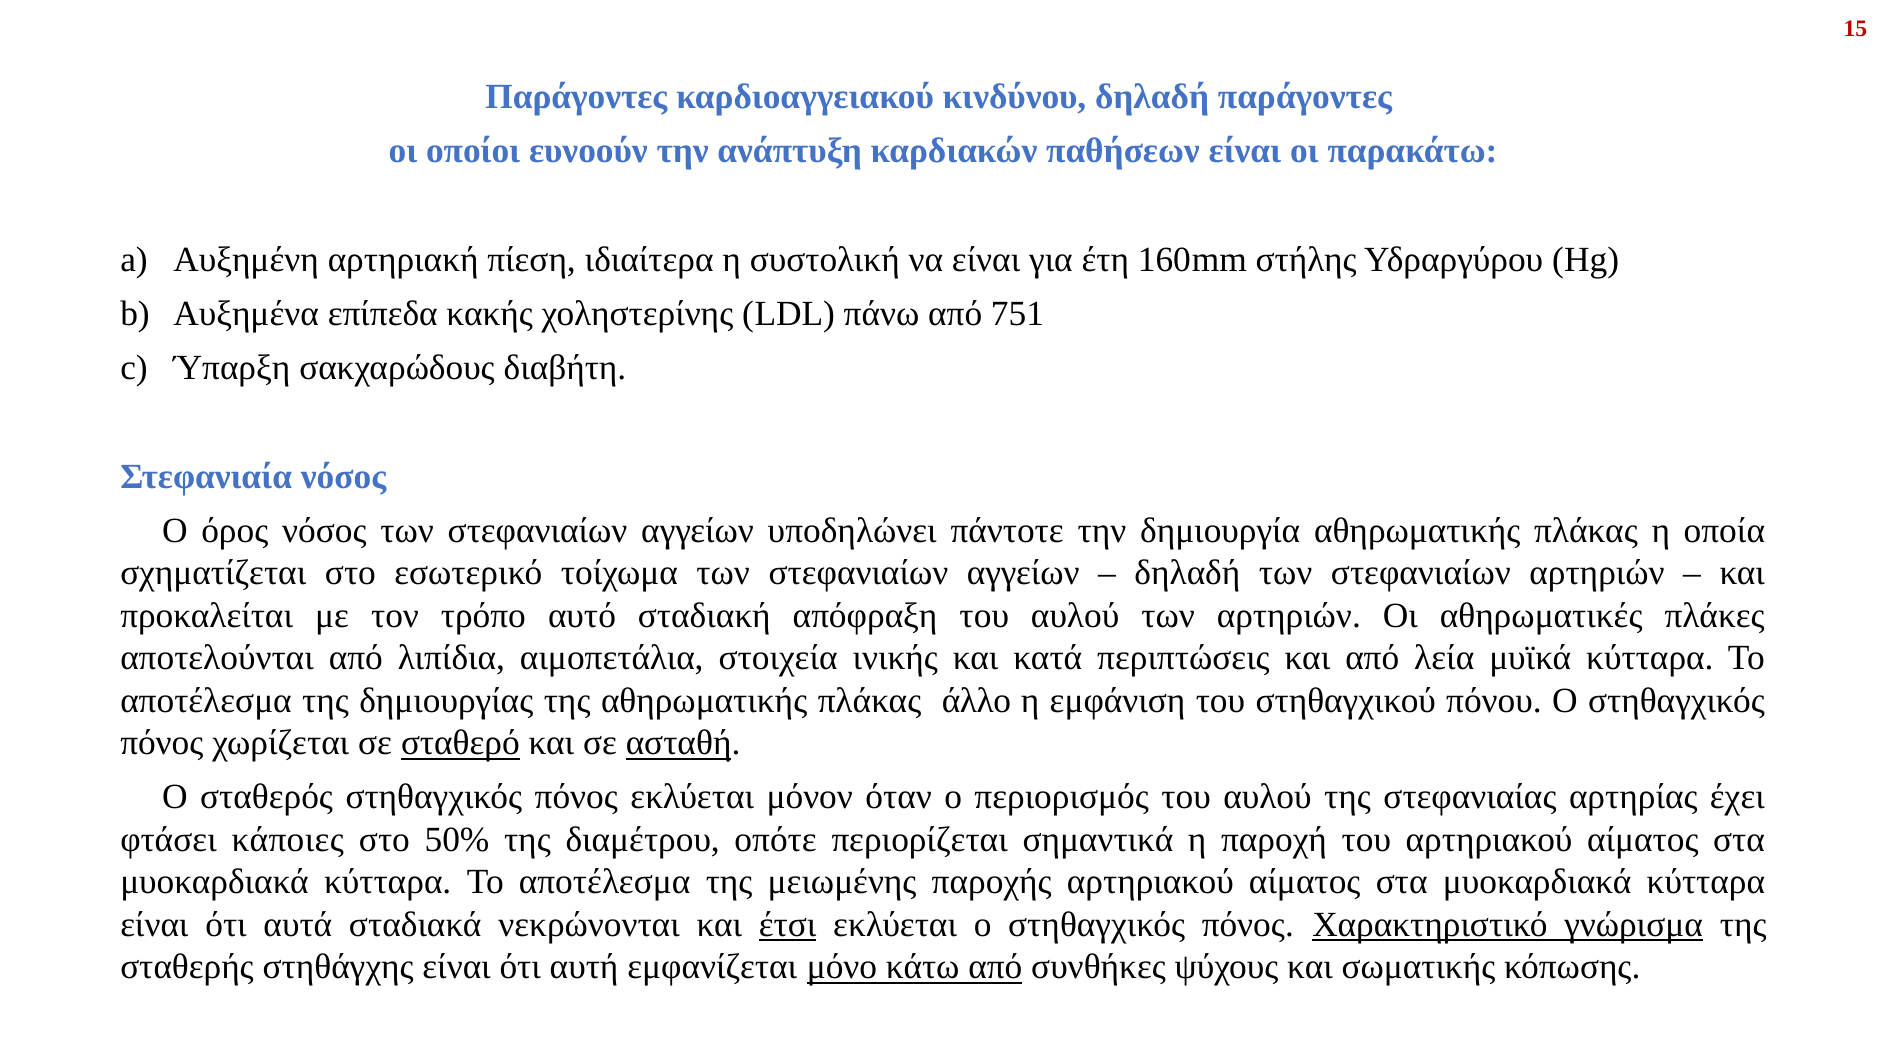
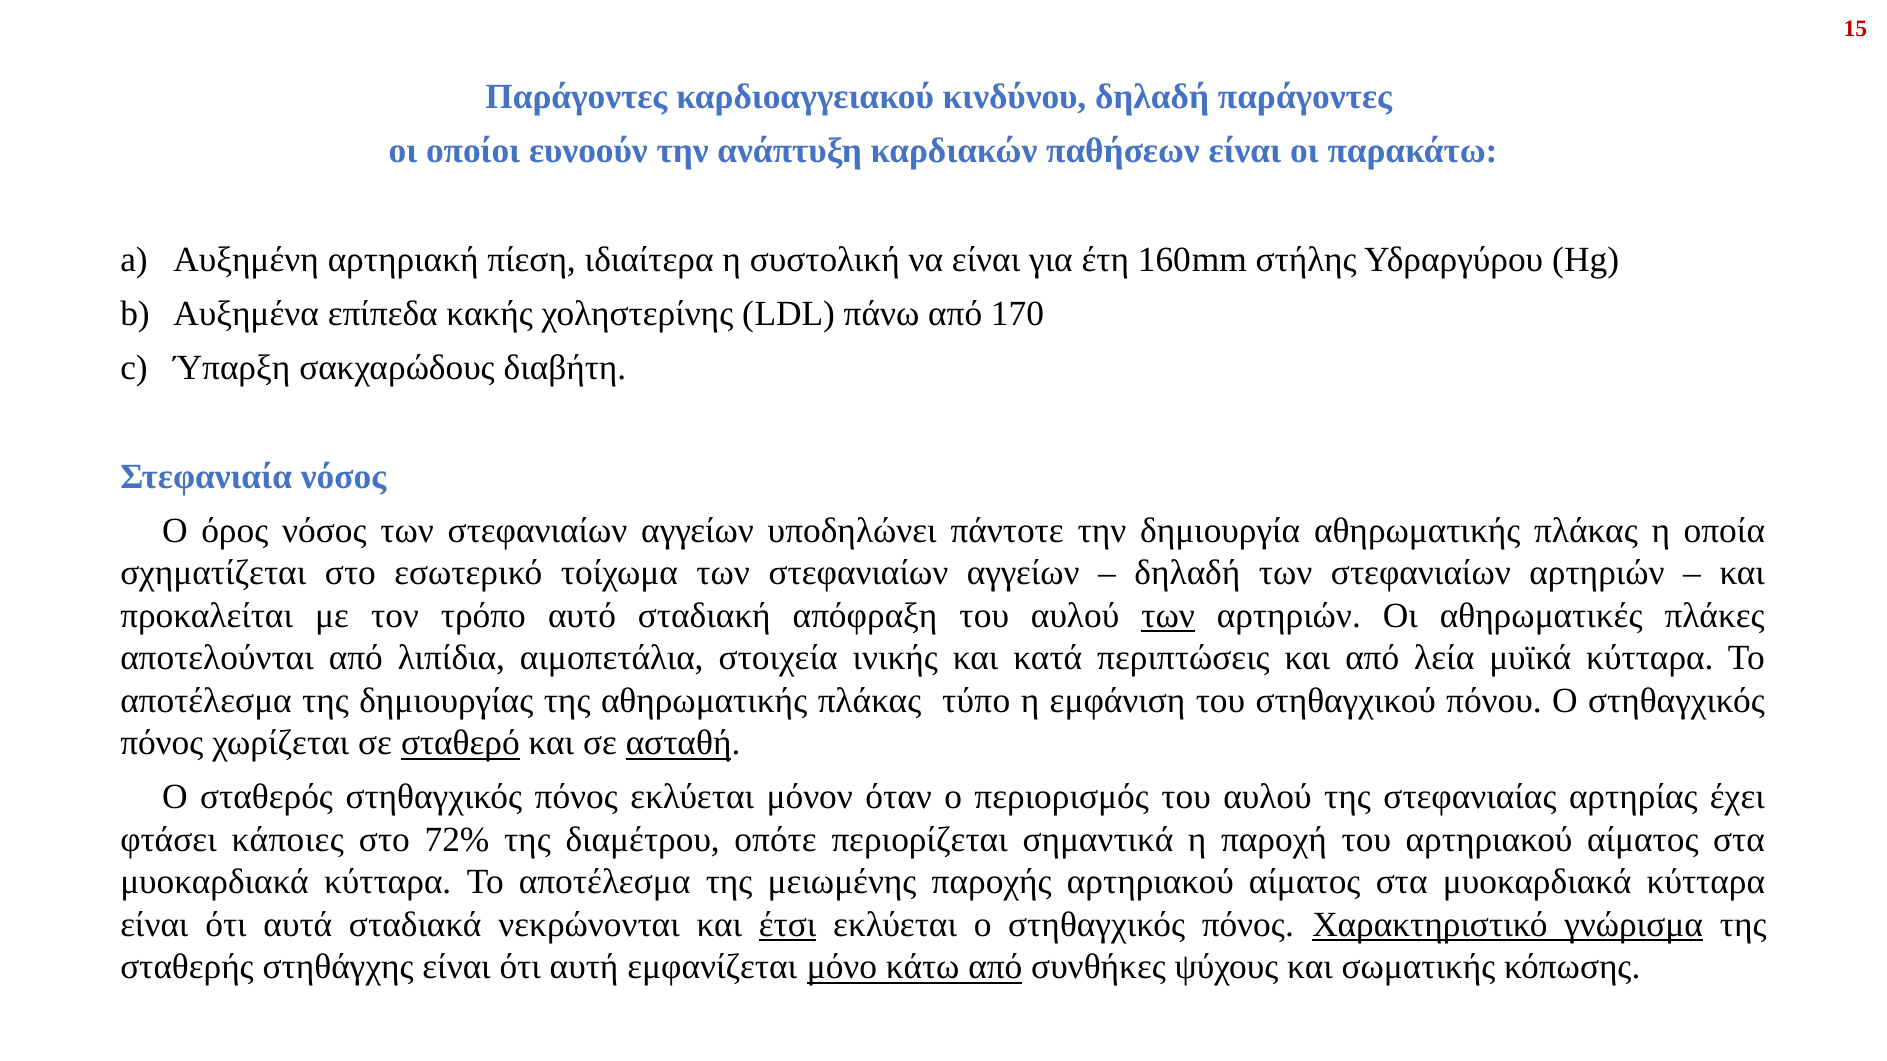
751: 751 -> 170 (1017, 314)
των underline: none -> present (1168, 616)
άλλο: άλλο -> τύπο (976, 701)
50%: 50% -> 72% (457, 840)
